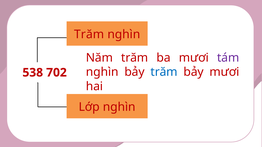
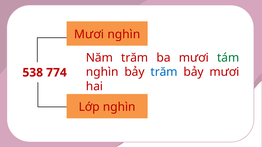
Trăm: Trăm -> Mươi (89, 34)
tám colour: purple -> green (228, 58)
702: 702 -> 774 (56, 73)
